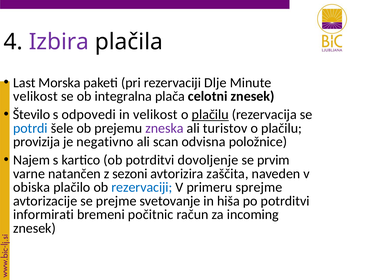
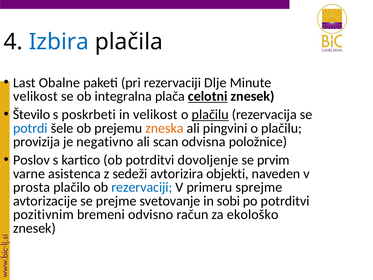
Izbira colour: purple -> blue (59, 42)
Morska: Morska -> Obalne (59, 83)
celotni underline: none -> present (208, 96)
odpovedi: odpovedi -> poskrbeti (89, 114)
zneska colour: purple -> orange (165, 128)
turistov: turistov -> pingvini (225, 128)
Najem: Najem -> Poslov (31, 160)
natančen: natančen -> asistenca (74, 174)
sezoni: sezoni -> sedeži (130, 174)
zaščita: zaščita -> objekti (228, 174)
obiska: obiska -> prosta (32, 187)
hiša: hiša -> sobi (228, 201)
informirati: informirati -> pozitivnim (43, 214)
počitnic: počitnic -> odvisno (151, 214)
incoming: incoming -> ekološko (253, 214)
